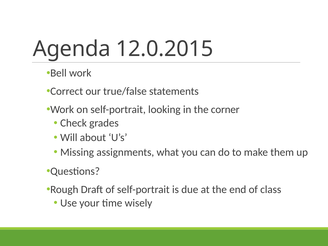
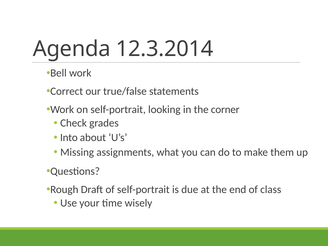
12.0.2015: 12.0.2015 -> 12.3.2014 (165, 49)
Will: Will -> Into (69, 138)
